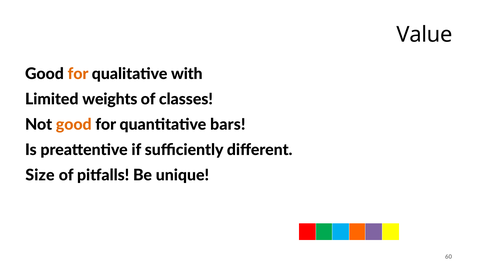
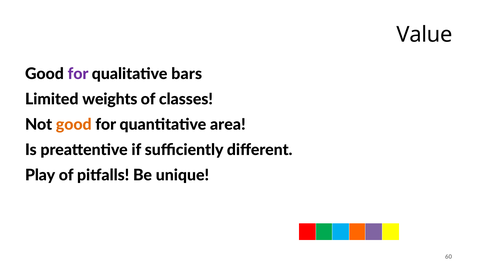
for colour: orange -> purple (78, 74)
with: with -> bars (187, 74)
bars: bars -> area (228, 124)
Size: Size -> Play (40, 175)
